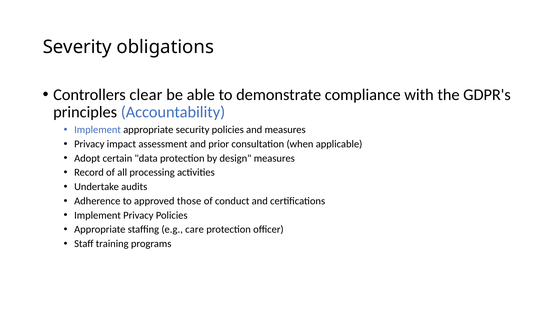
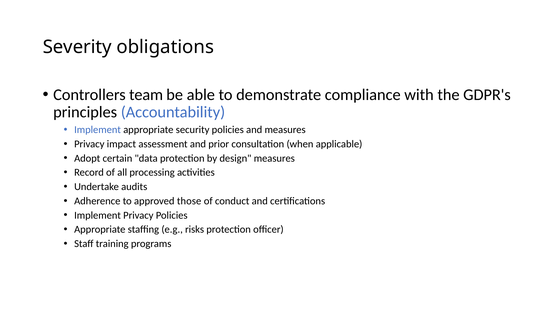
clear: clear -> team (146, 95)
care: care -> risks (195, 229)
